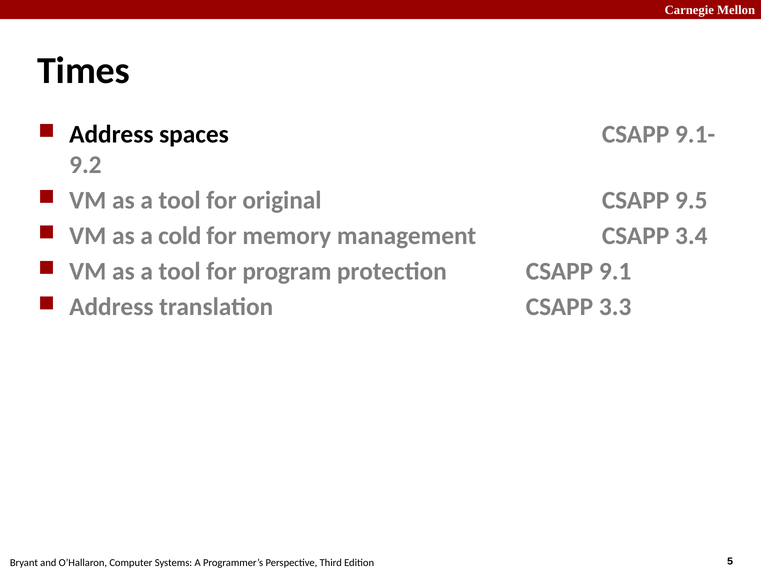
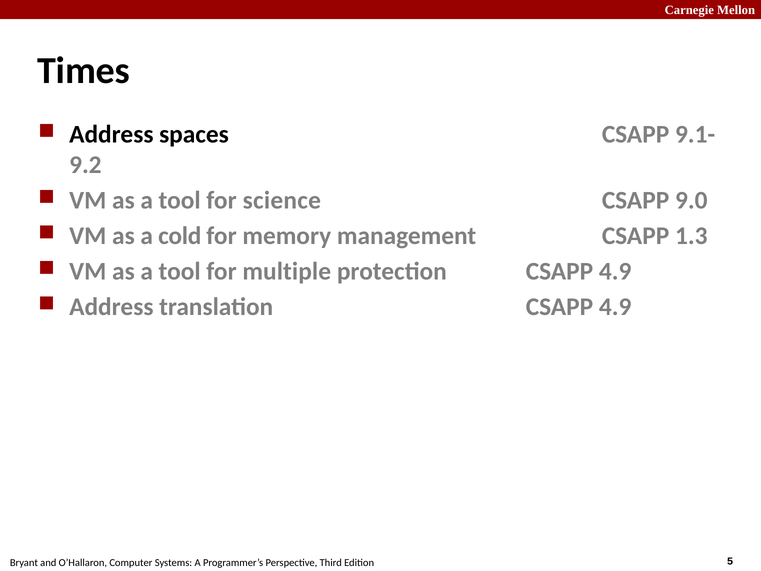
original: original -> science (282, 200)
9.5: 9.5 -> 9.0 (691, 200)
3.4: 3.4 -> 1.3 (691, 236)
program: program -> multiple (287, 271)
protection CSAPP 9.1: 9.1 -> 4.9 (615, 271)
translation CSAPP 3.3: 3.3 -> 4.9 (615, 307)
